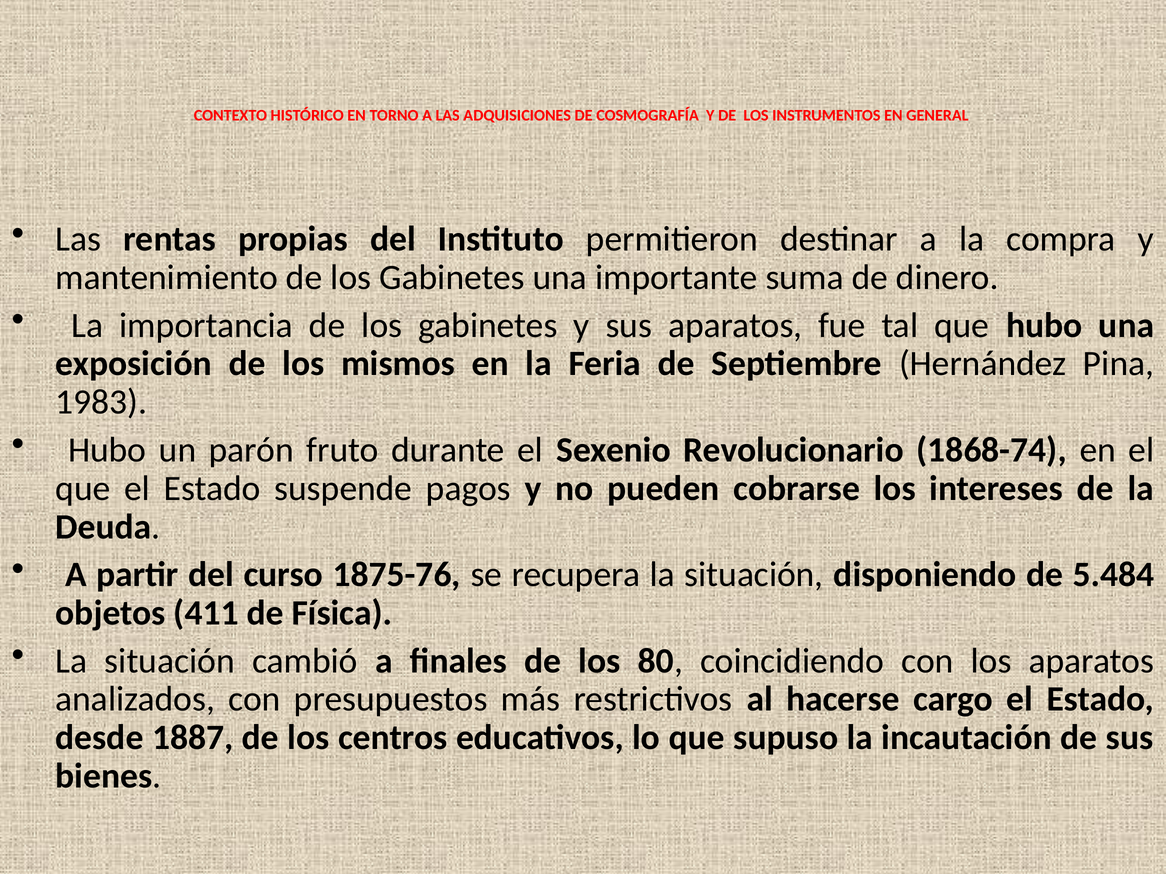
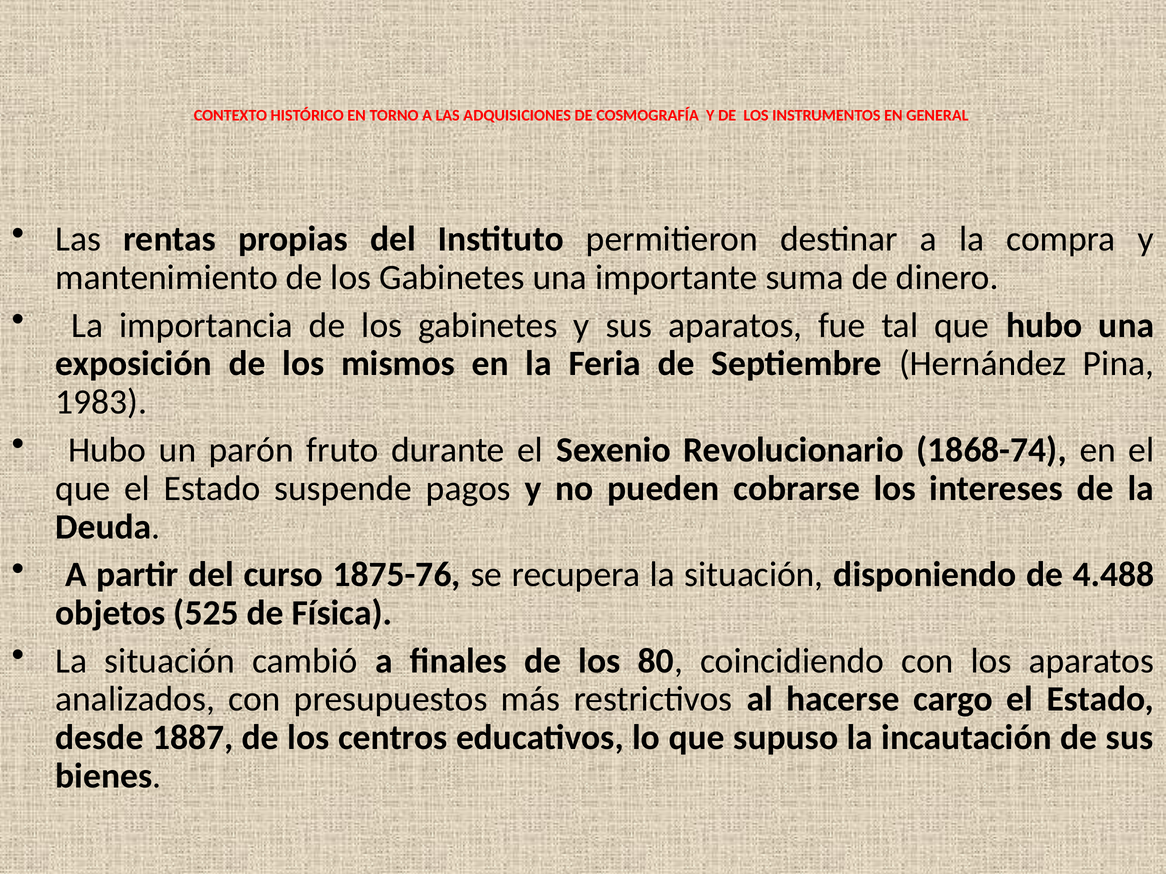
5.484: 5.484 -> 4.488 (1113, 575)
411: 411 -> 525 (206, 613)
